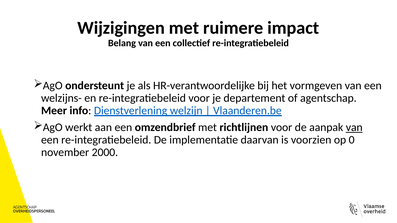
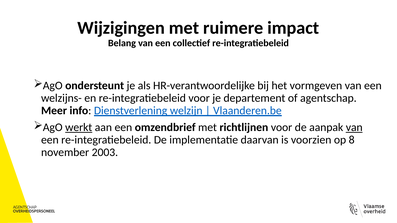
werkt underline: none -> present (79, 127)
0: 0 -> 8 (352, 140)
2000: 2000 -> 2003 (105, 152)
